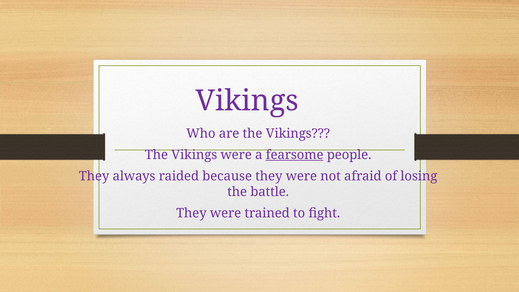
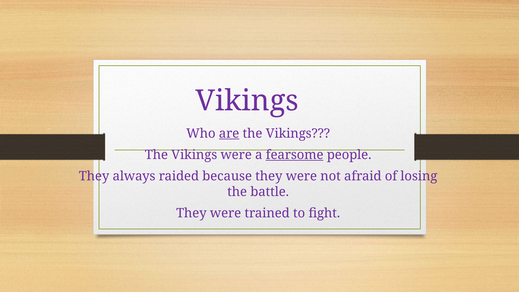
are underline: none -> present (229, 133)
